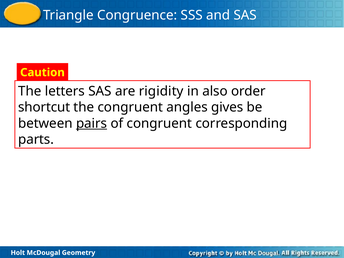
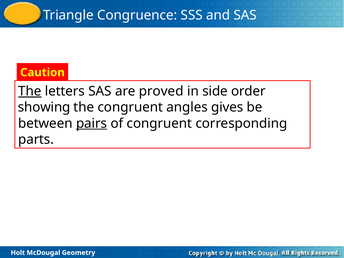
The underline: none -> present (30, 91)
rigidity: rigidity -> proved (161, 91)
also: also -> side (215, 91)
shortcut: shortcut -> showing (44, 107)
